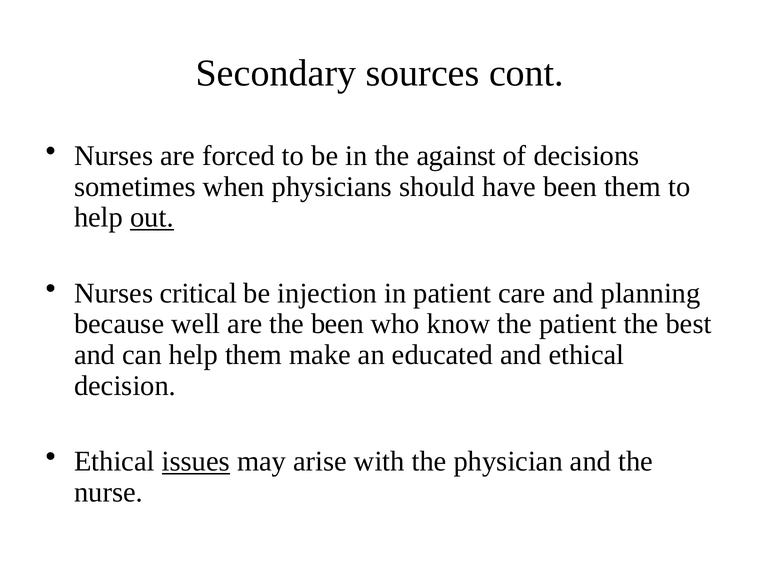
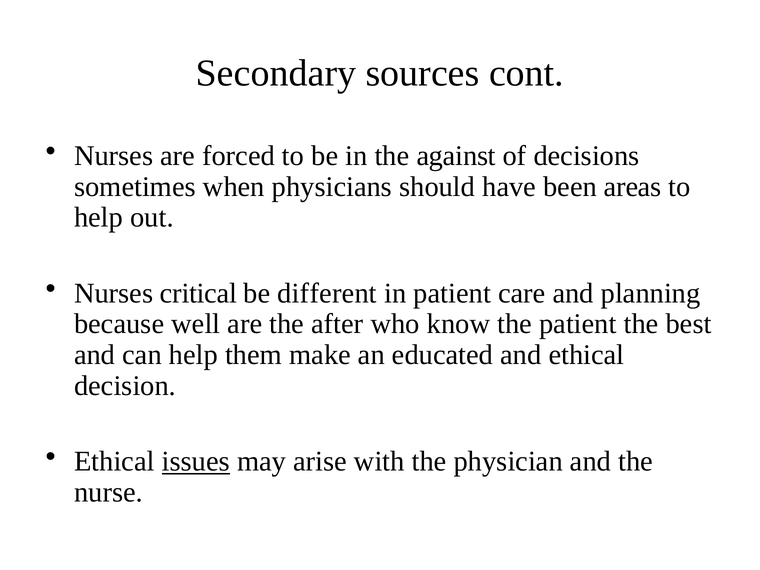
been them: them -> areas (633, 187)
out underline: present -> none (152, 218)
injection: injection -> different (327, 293)
the been: been -> after (337, 324)
